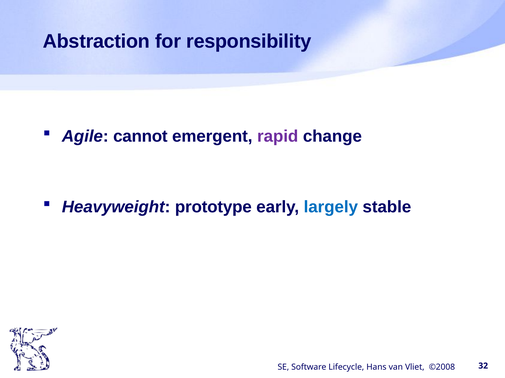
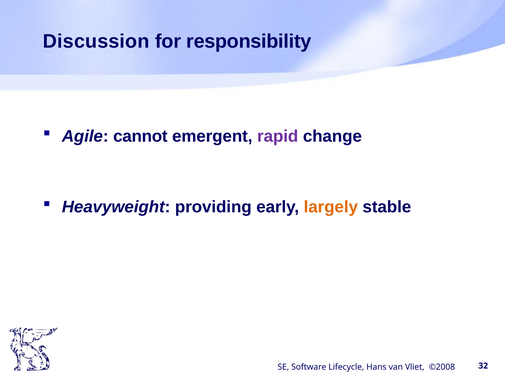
Abstraction: Abstraction -> Discussion (96, 41)
prototype: prototype -> providing (213, 207)
largely colour: blue -> orange (331, 207)
